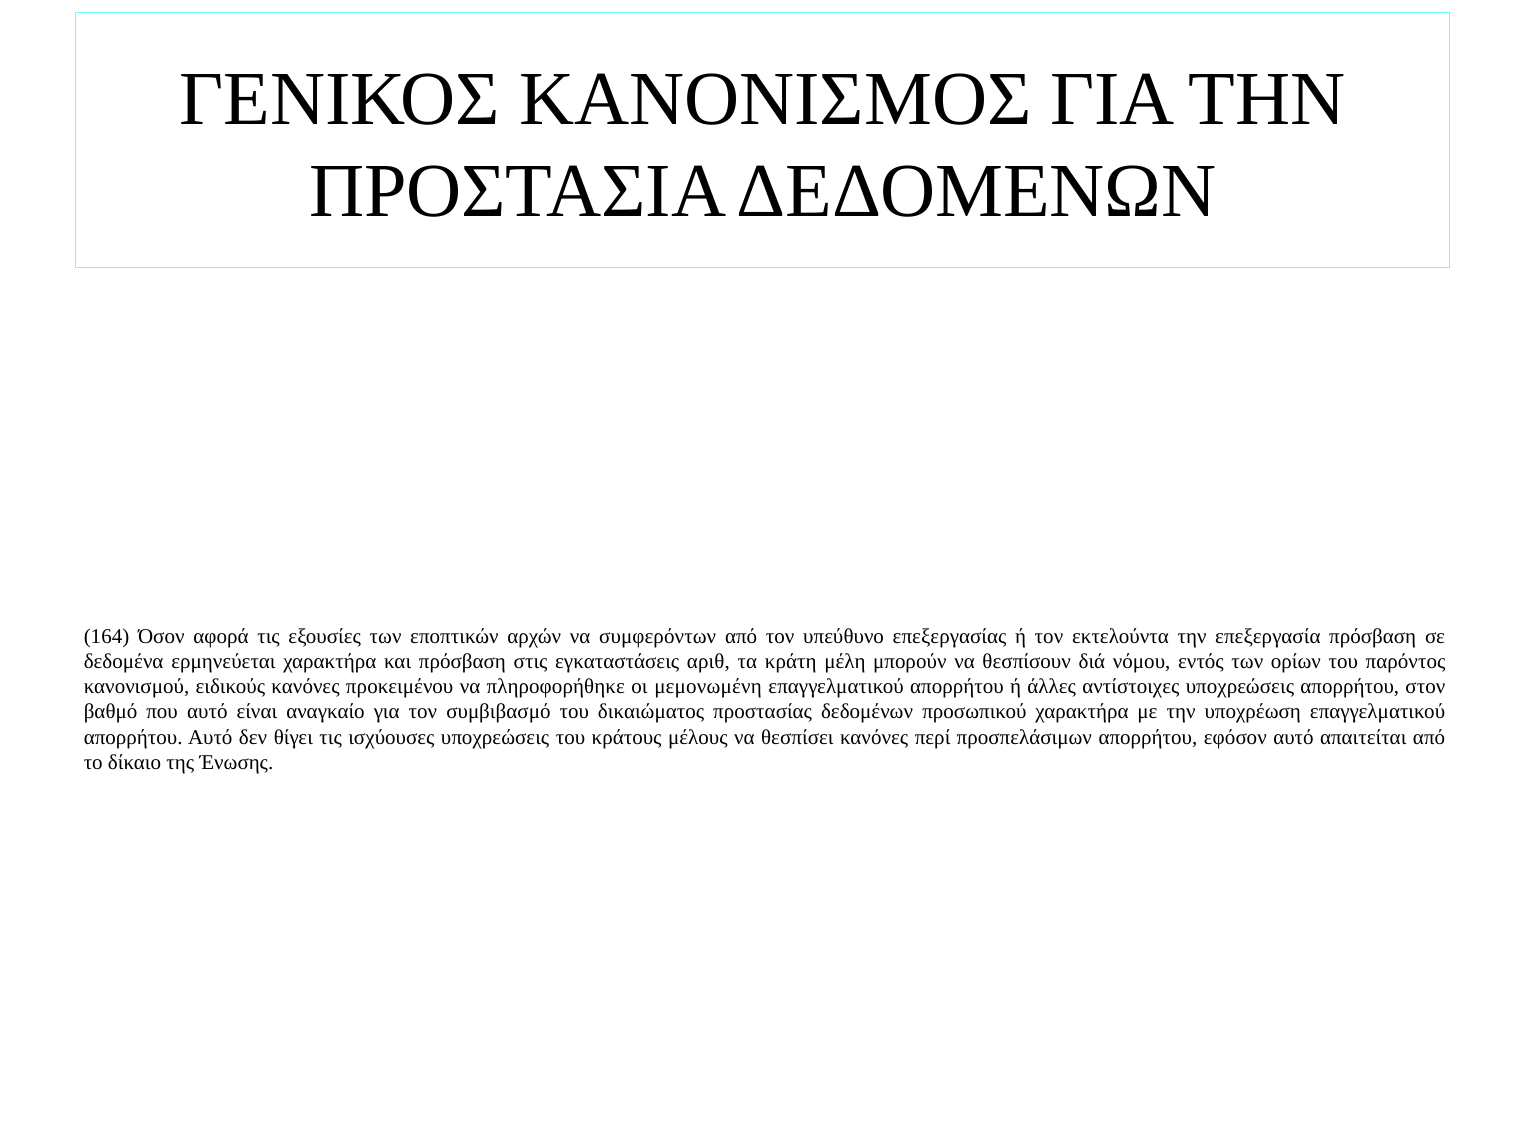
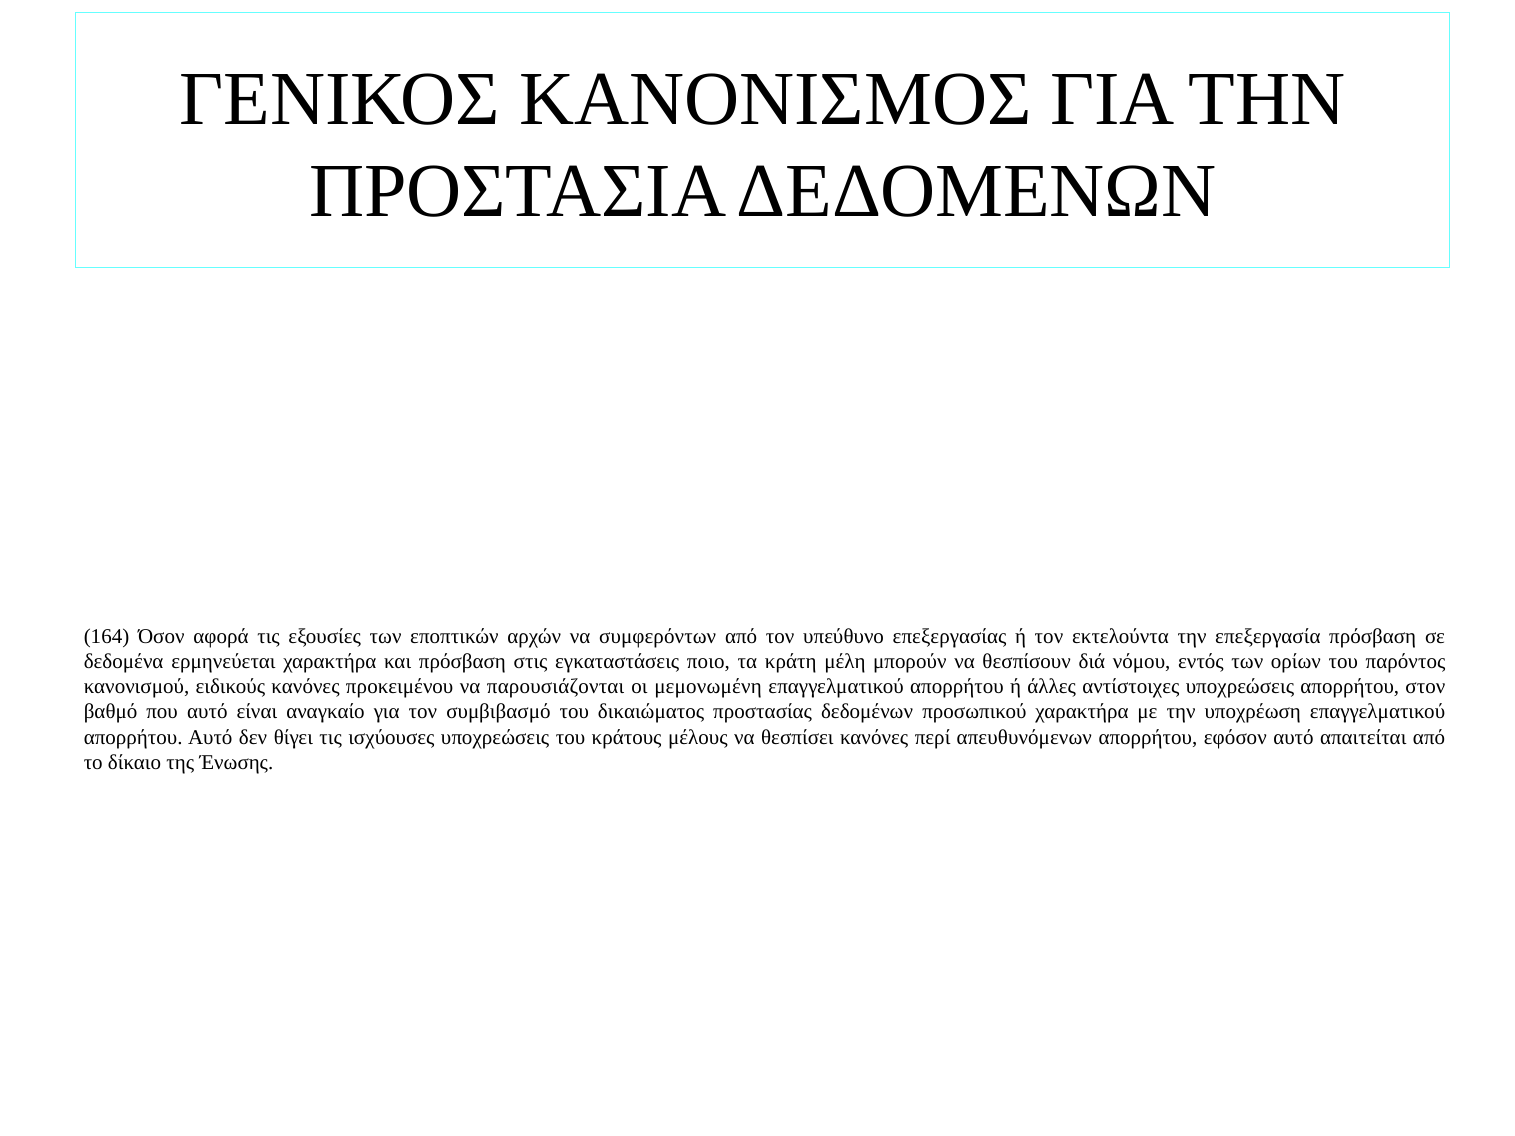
αριθ: αριθ -> ποιο (708, 662)
πληροφορήθηκε: πληροφορήθηκε -> παρουσιάζονται (556, 687)
προσπελάσιμων: προσπελάσιμων -> απευθυνόμενων (1024, 737)
